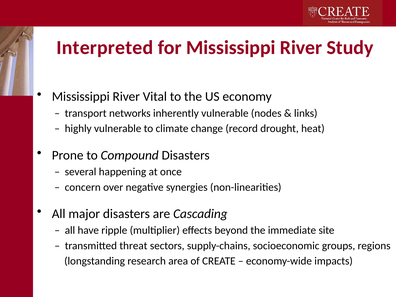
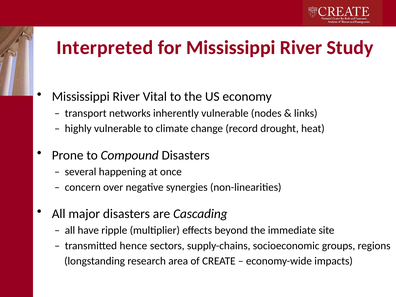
threat: threat -> hence (133, 246)
